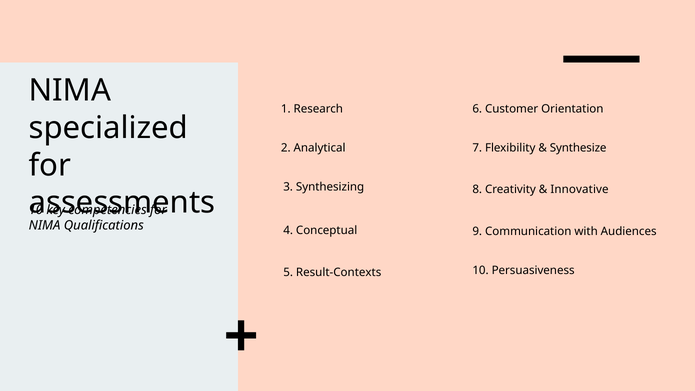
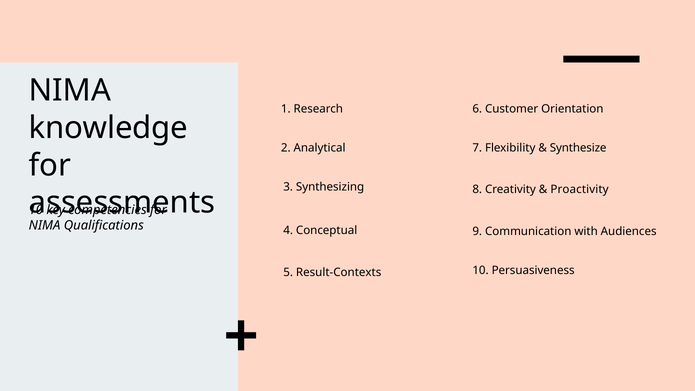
specialized: specialized -> knowledge (108, 128)
Innovative: Innovative -> Proactivity (580, 189)
